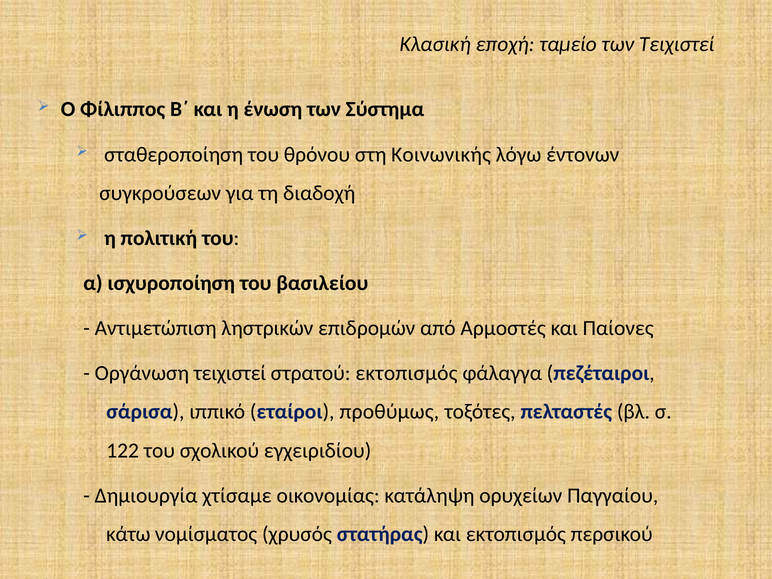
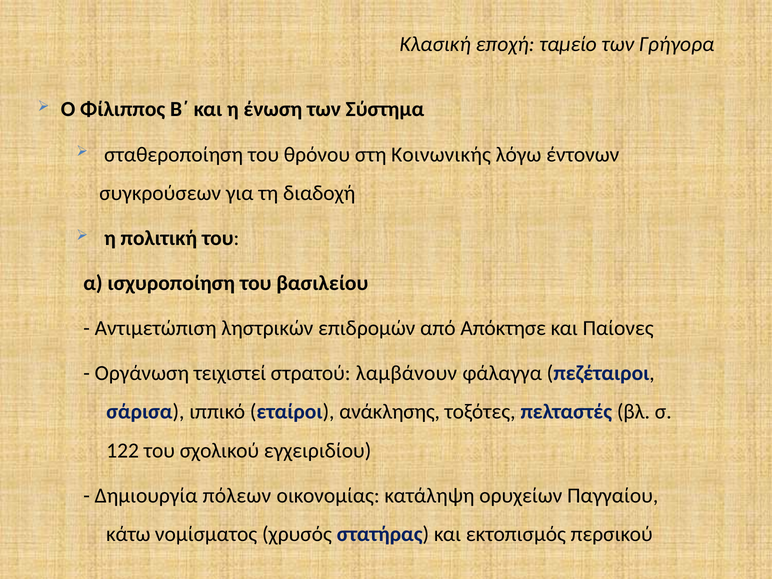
των Τειχιστεί: Τειχιστεί -> Γρήγορα (677, 44)
Αρμοστές: Αρμοστές -> Απόκτησε (503, 328)
στρατού εκτοπισμός: εκτοπισμός -> λαμβάνουν (406, 373)
προθύμως: προθύμως -> ανάκλησης (390, 412)
χτίσαμε: χτίσαμε -> πόλεων (237, 495)
